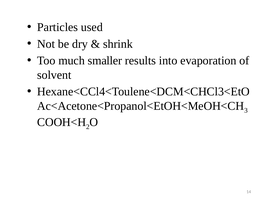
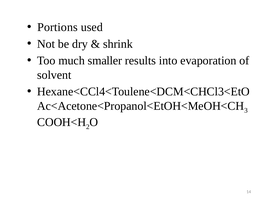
Particles: Particles -> Portions (58, 27)
